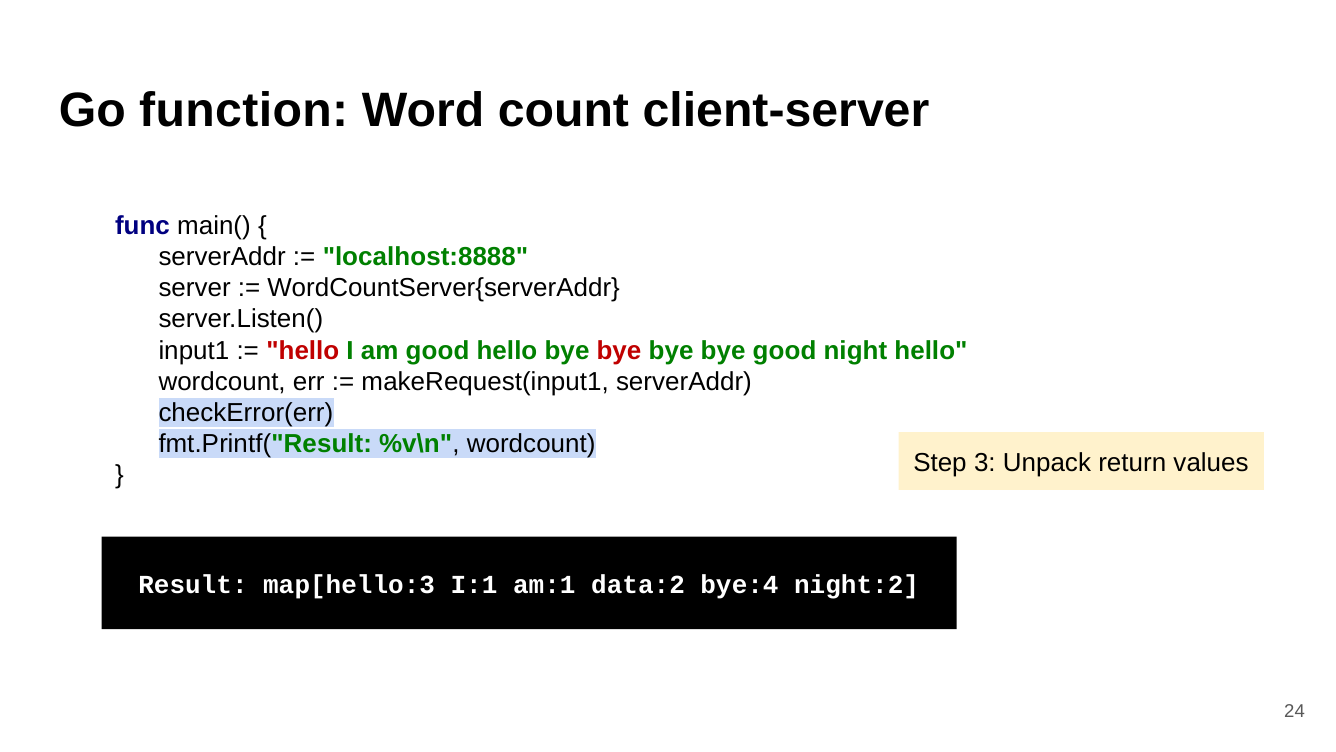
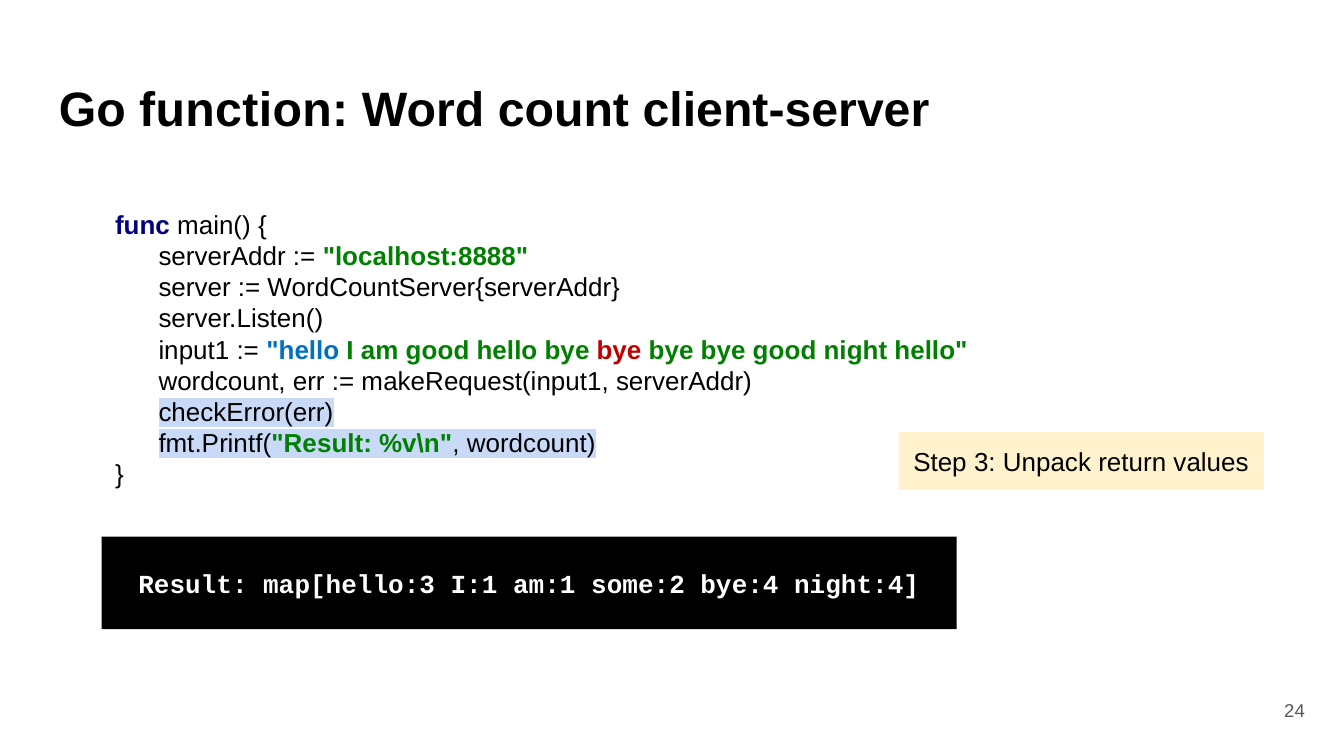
hello colour: red -> blue (303, 350)
data:2: data:2 -> some:2 (638, 584)
night:2: night:2 -> night:4 (857, 584)
